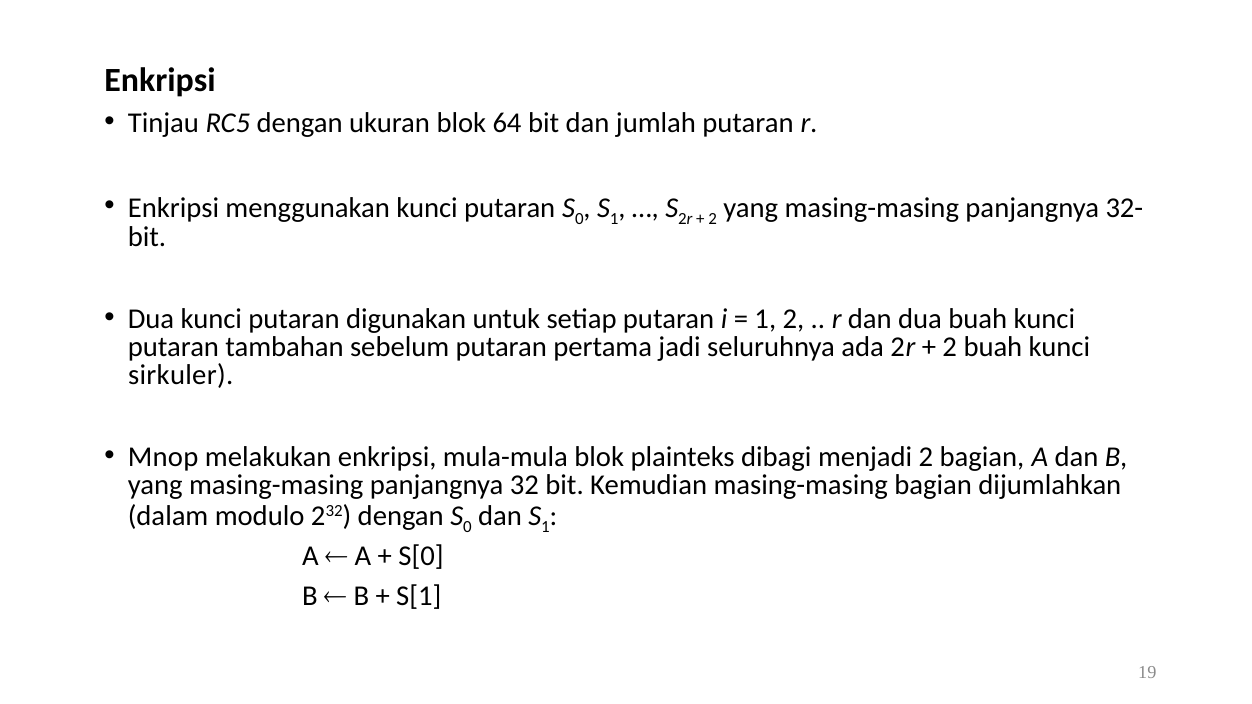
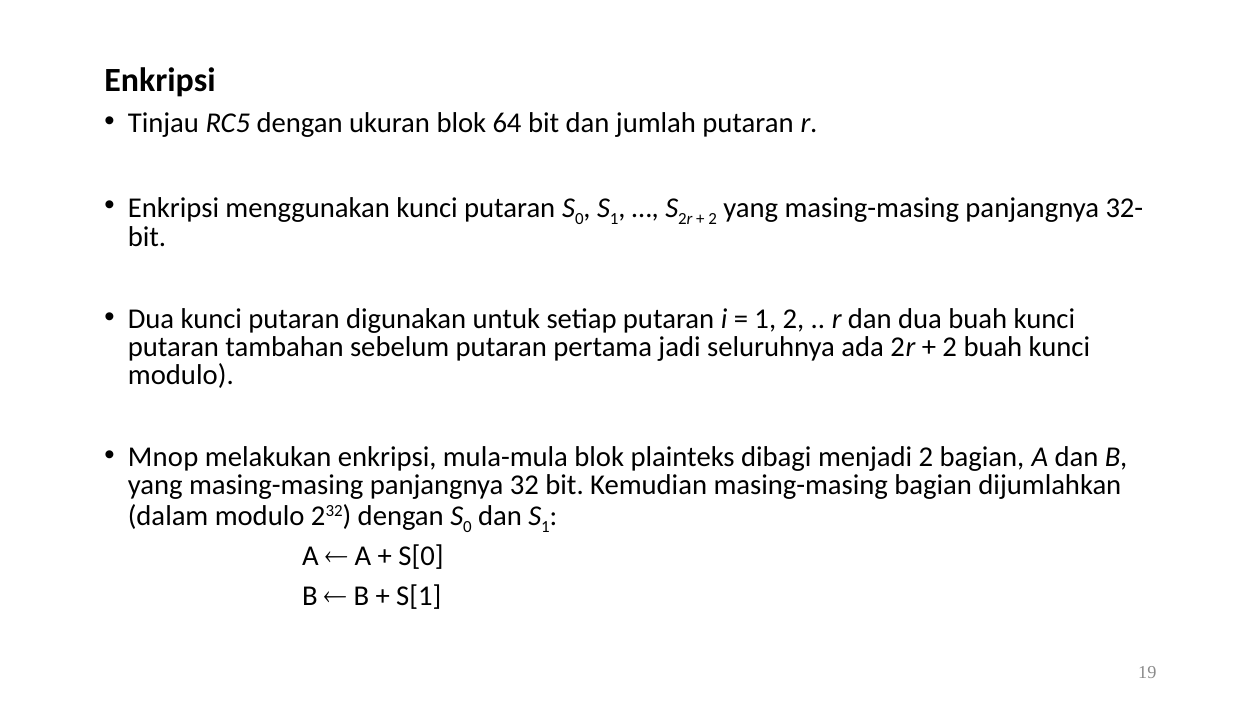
sirkuler: sirkuler -> modulo (181, 375)
